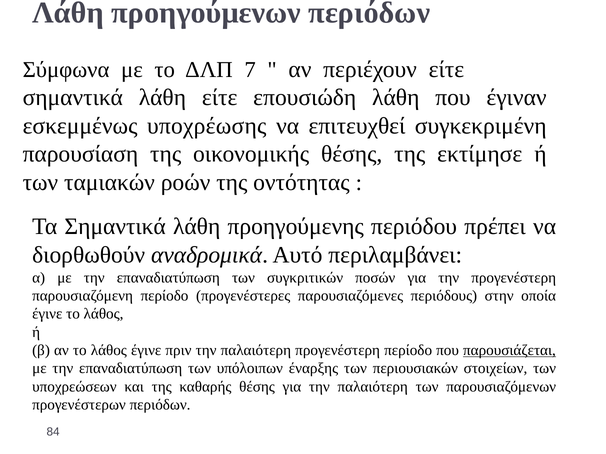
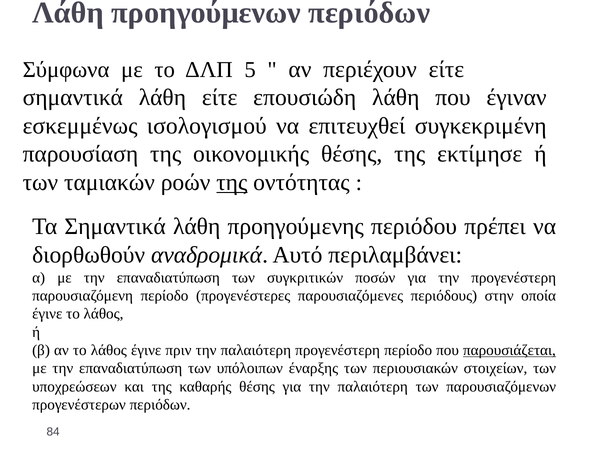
7: 7 -> 5 (250, 70)
υποχρέωσης: υποχρέωσης -> ισολογισμού (207, 126)
της underline: none -> present (232, 183)
